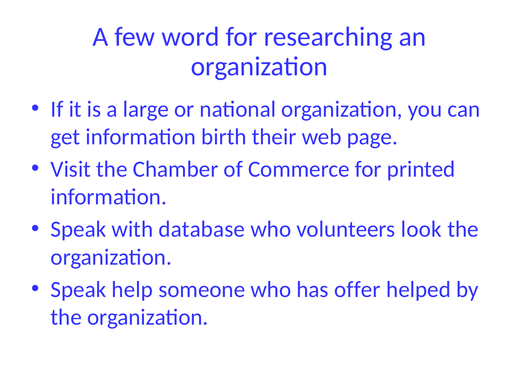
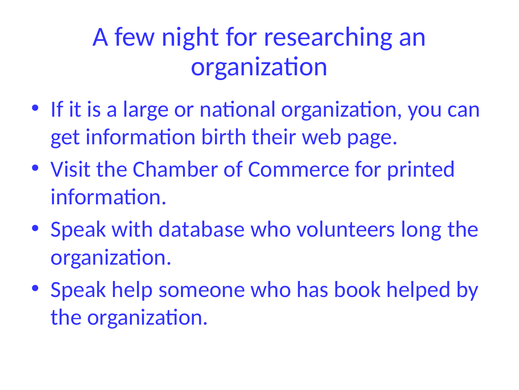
word: word -> night (190, 37)
look: look -> long (421, 229)
offer: offer -> book (357, 289)
